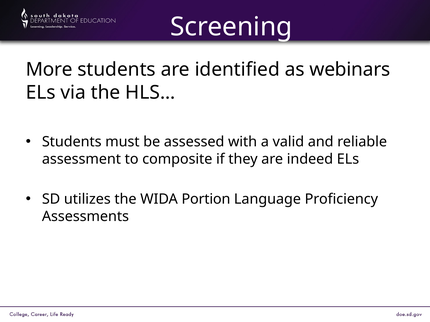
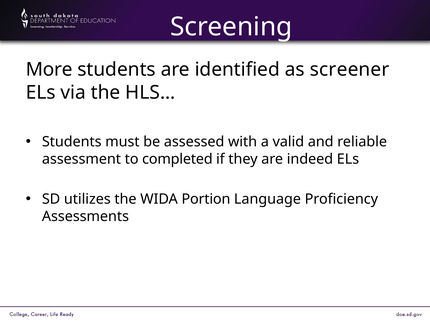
webinars: webinars -> screener (350, 70)
composite: composite -> completed (177, 159)
